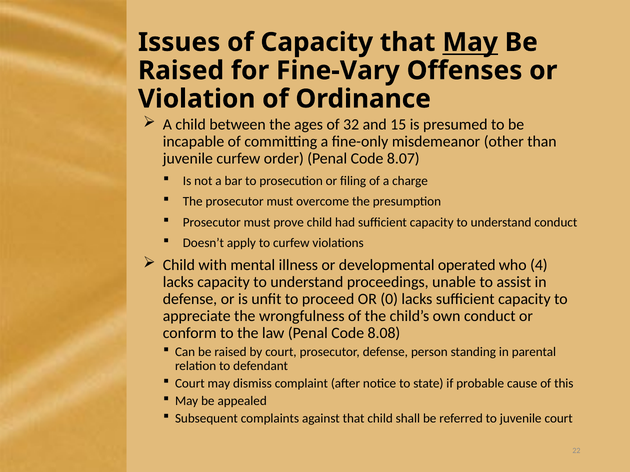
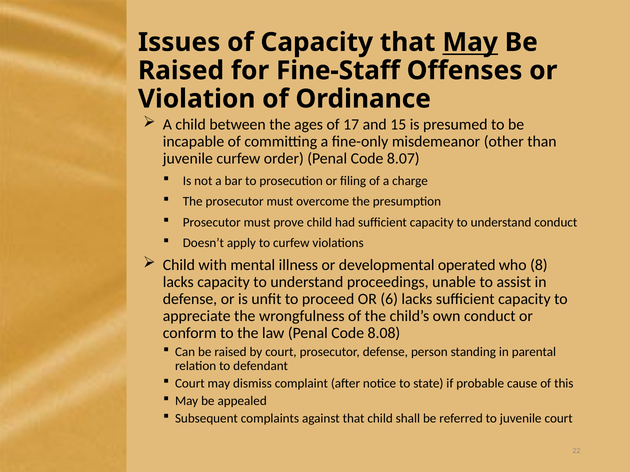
Fine-Vary: Fine-Vary -> Fine-Staff (338, 71)
32: 32 -> 17 (351, 125)
4: 4 -> 8 (539, 265)
0: 0 -> 6 (389, 299)
